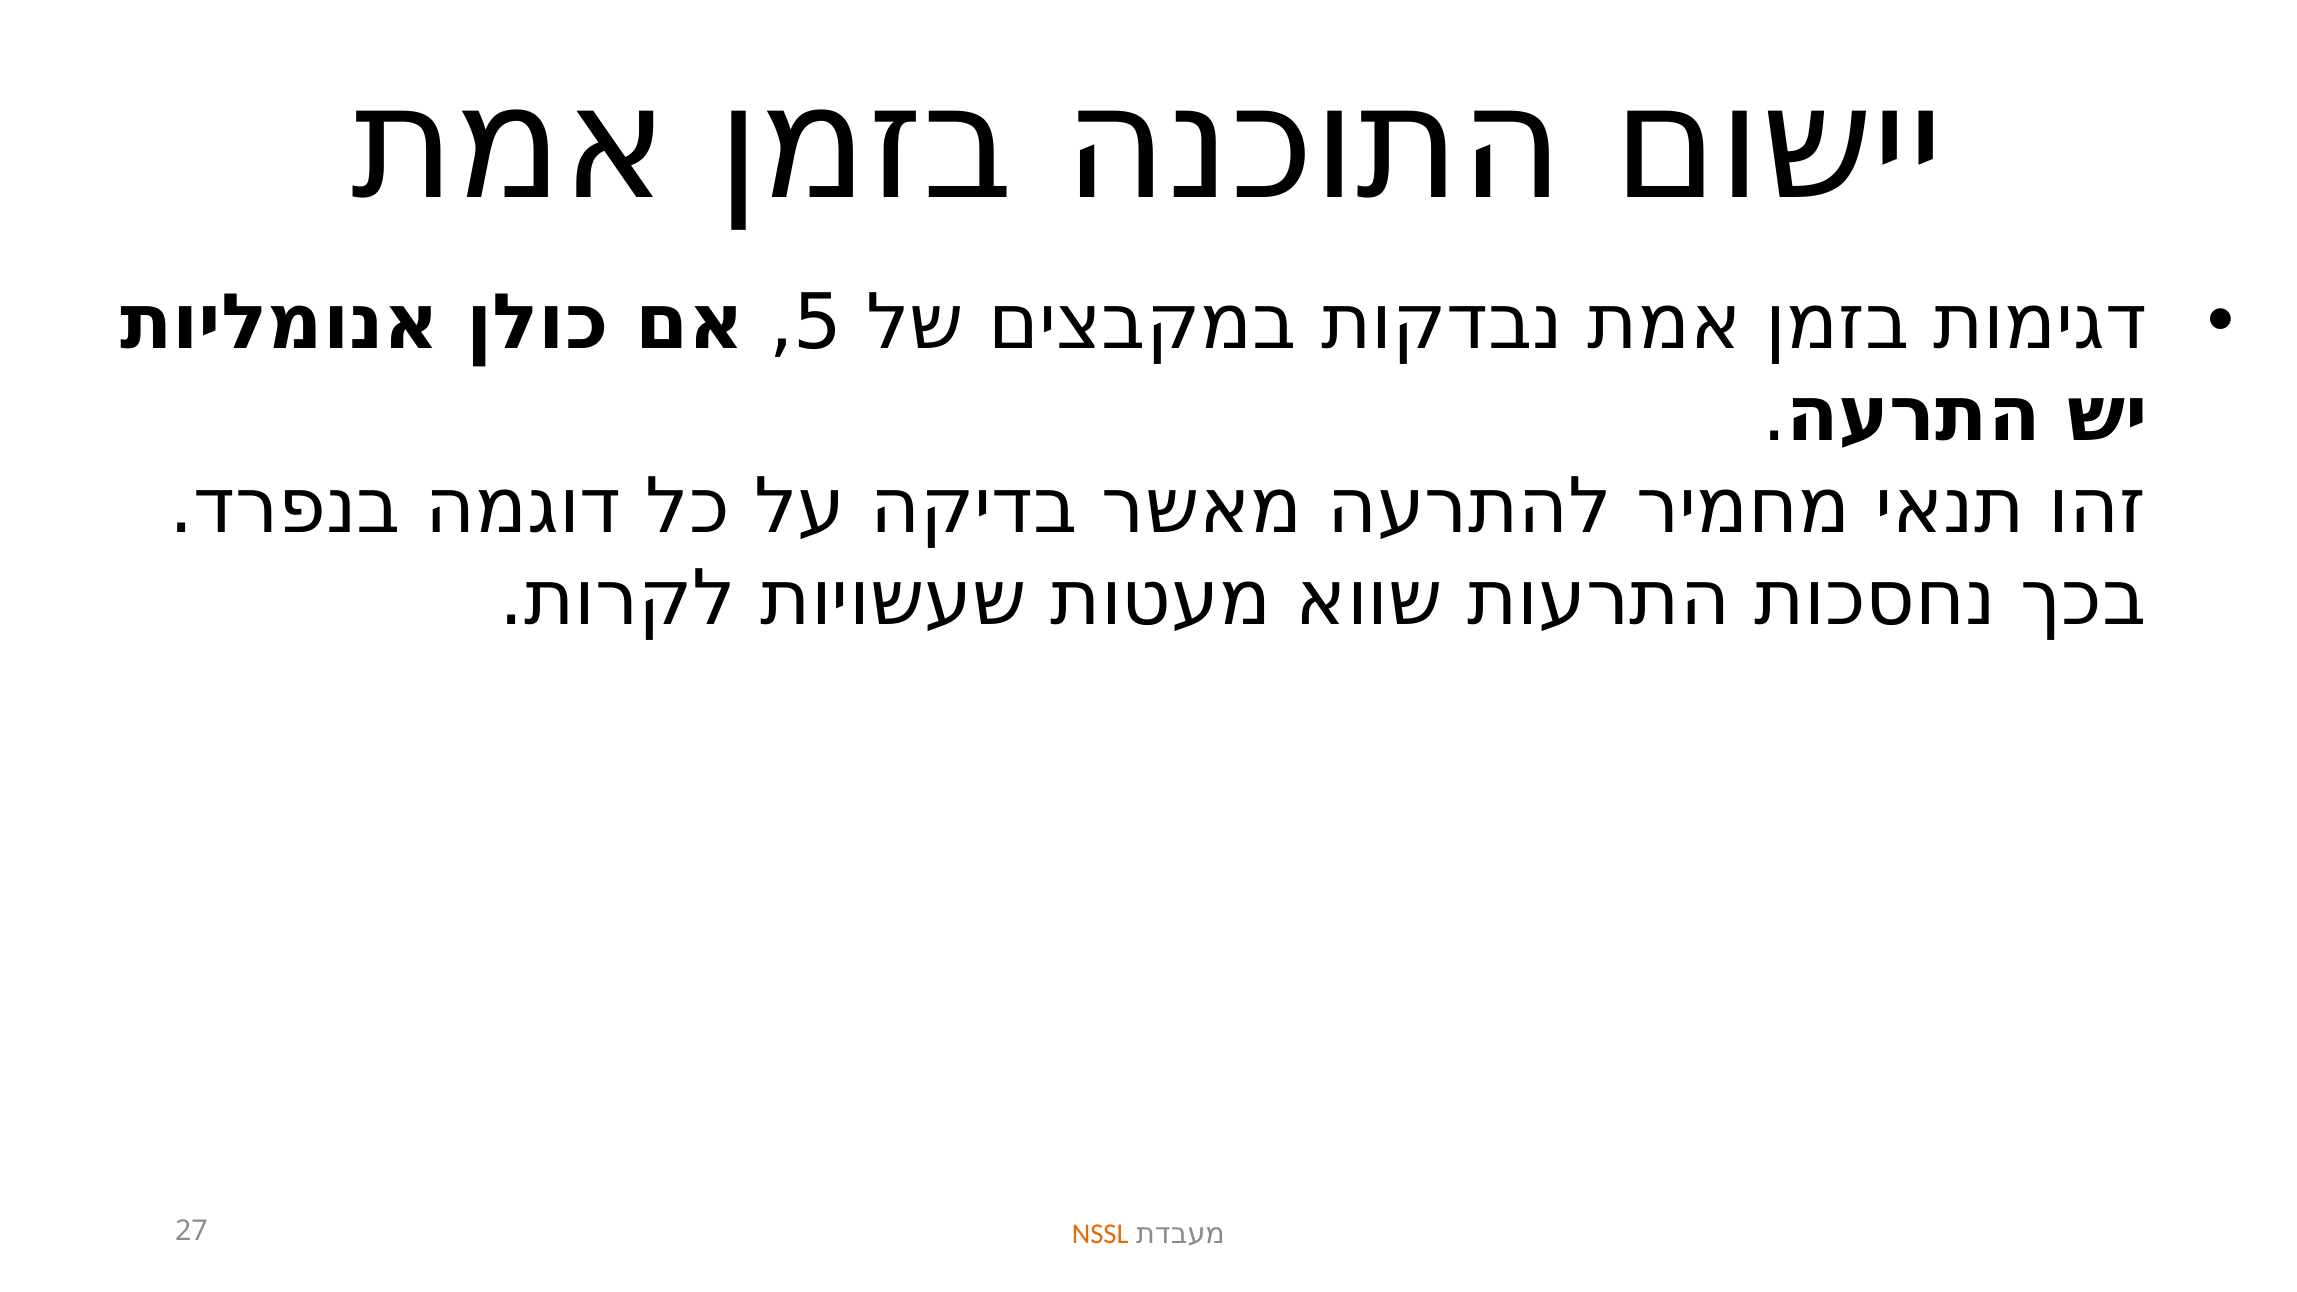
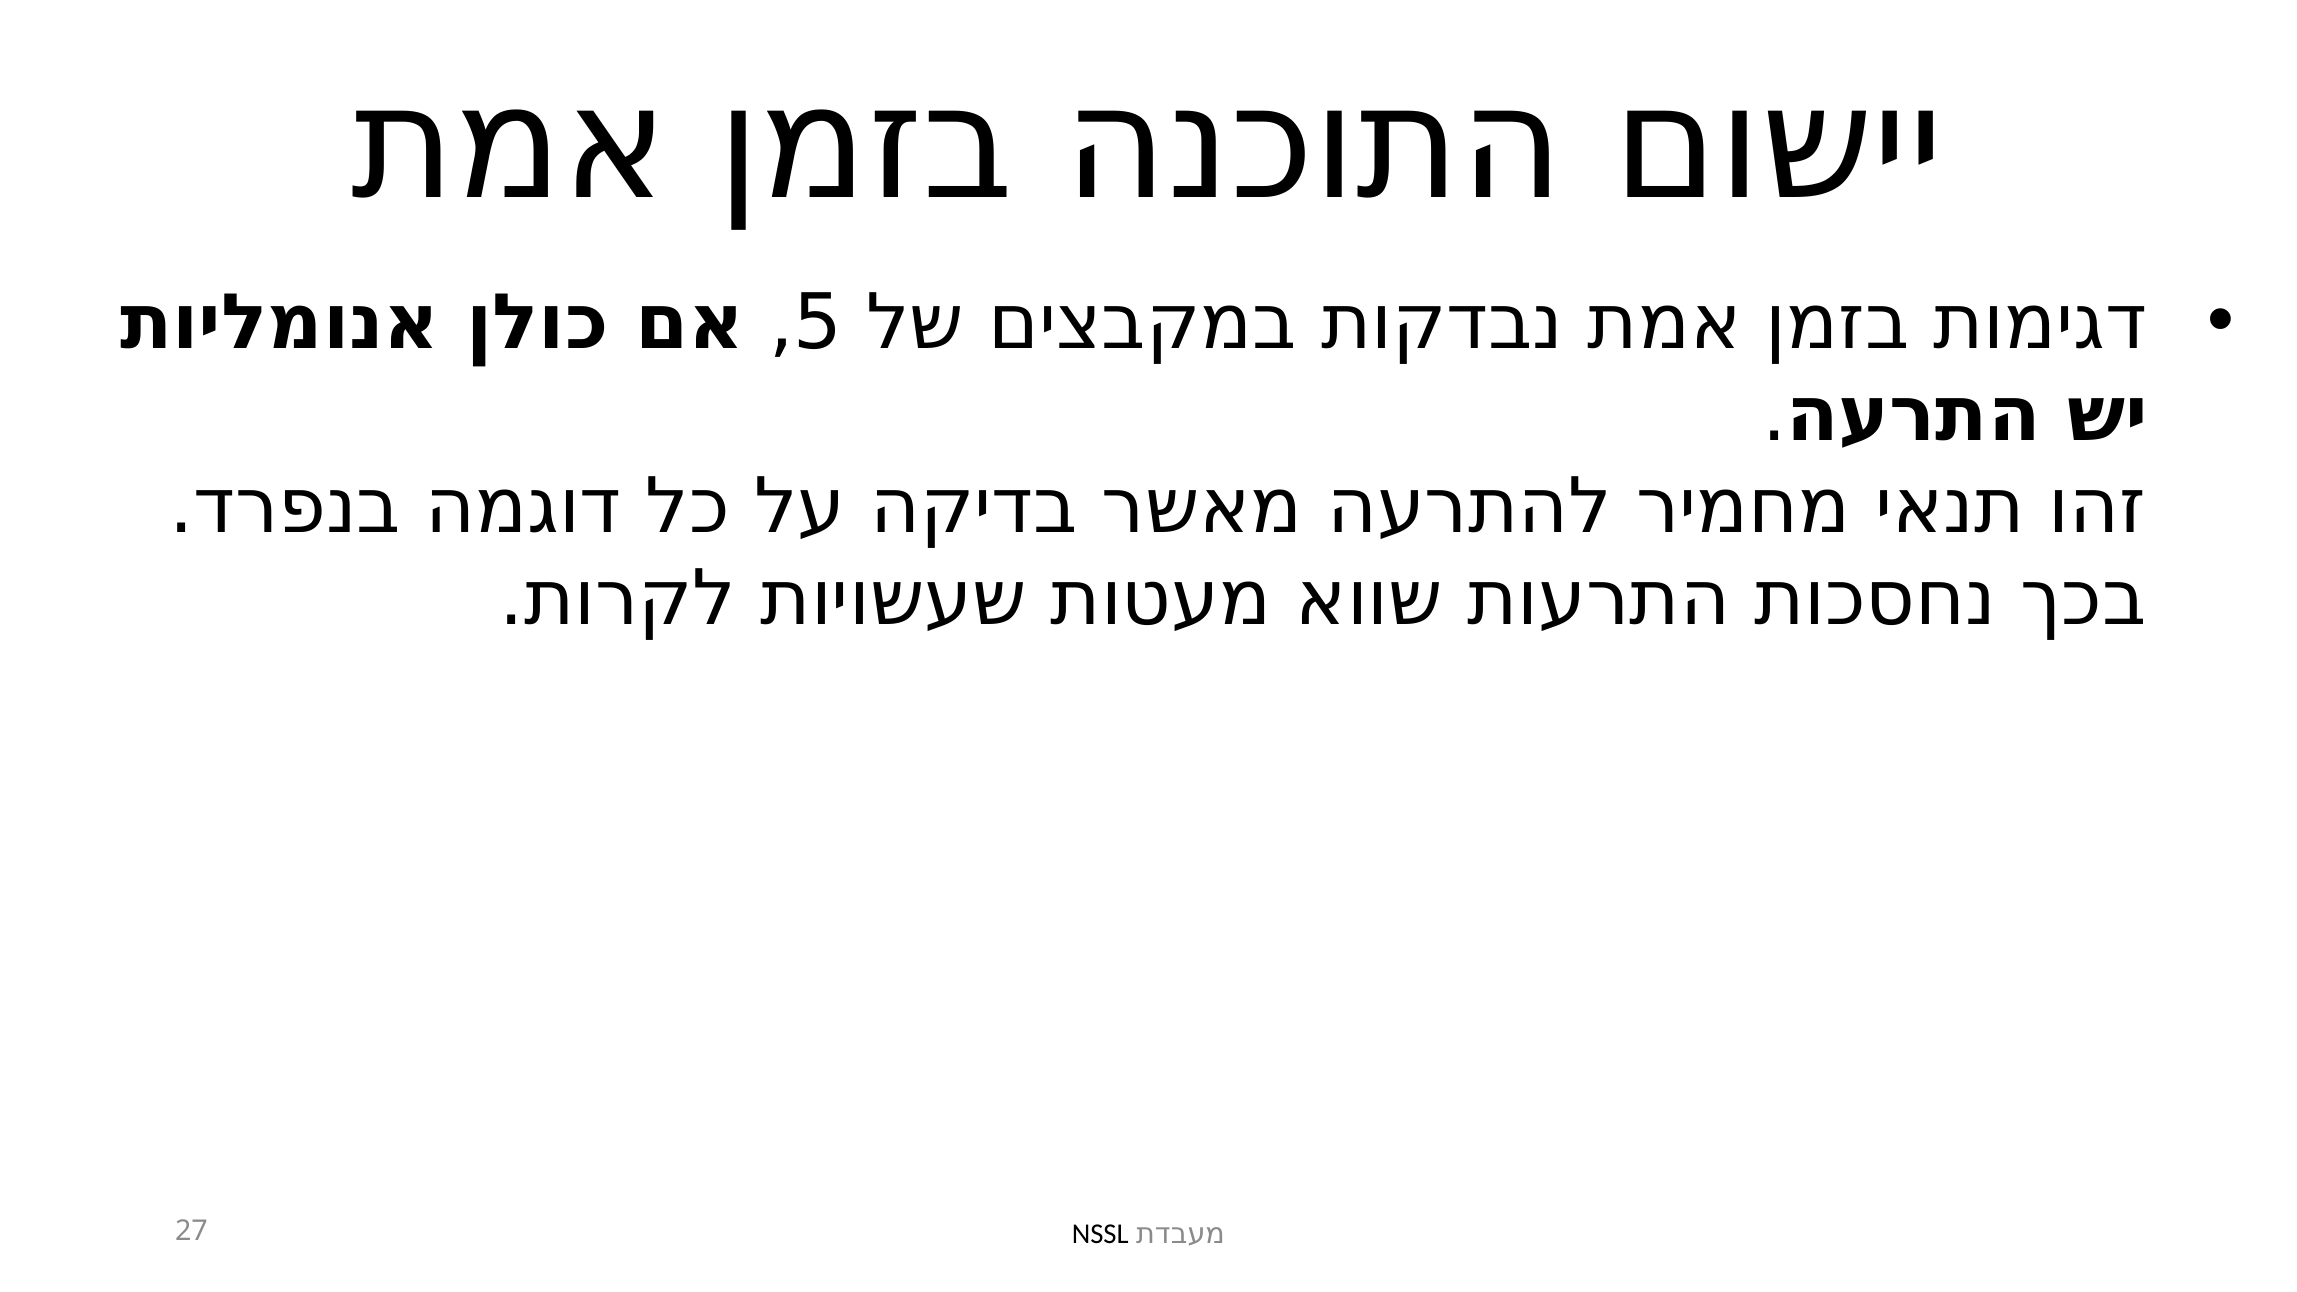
NSSL colour: orange -> black (1100, 1234)
